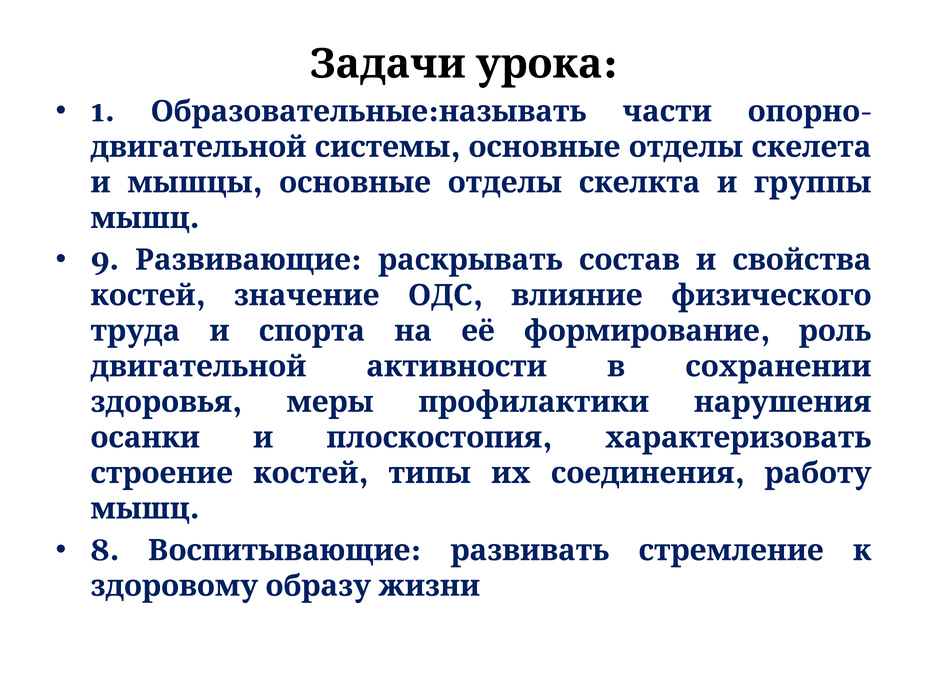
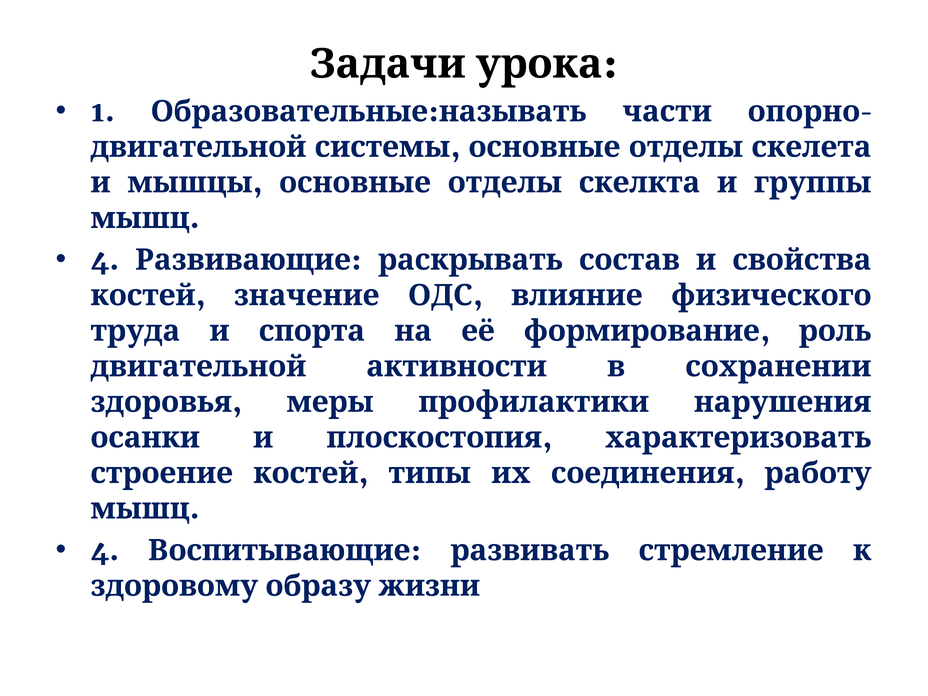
9: 9 -> 4 (105, 260)
8: 8 -> 4 (105, 550)
